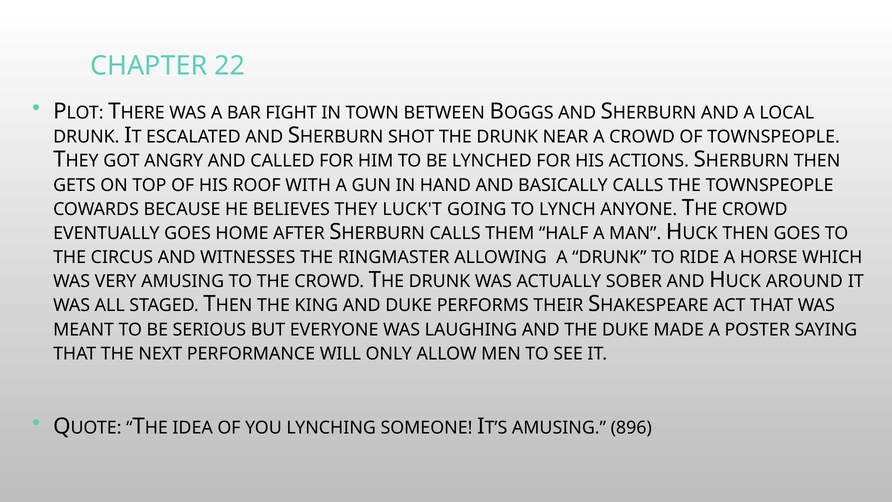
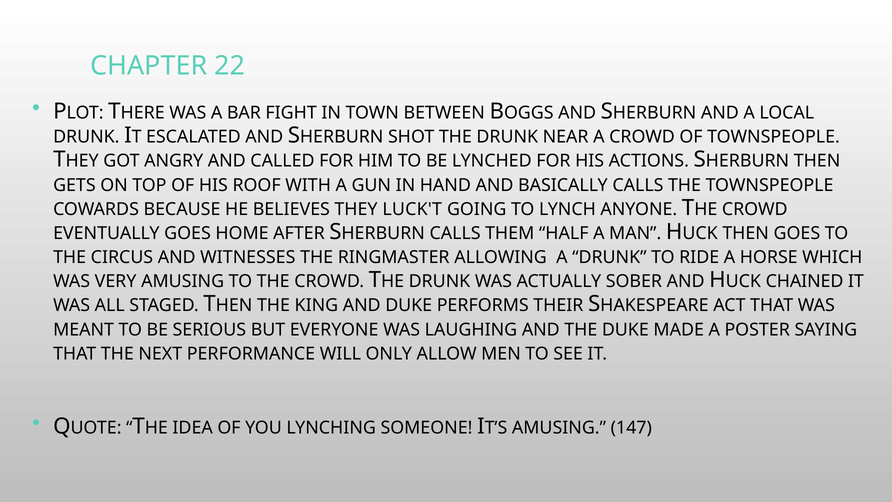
AROUND: AROUND -> CHAINED (805, 281)
896: 896 -> 147 (631, 428)
